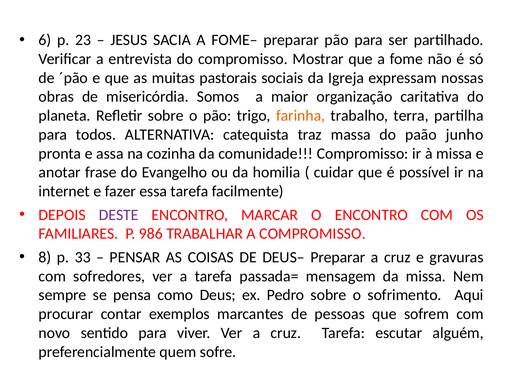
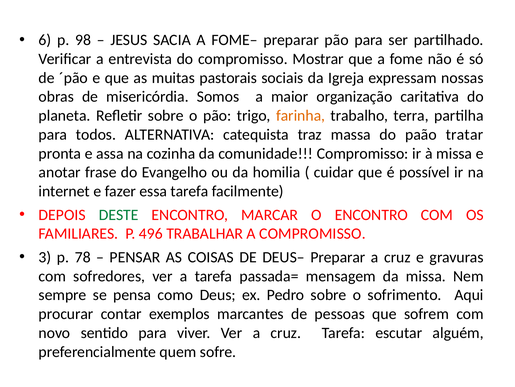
23: 23 -> 98 (83, 40)
junho: junho -> tratar (465, 134)
DESTE colour: purple -> green (119, 214)
986: 986 -> 496 (151, 233)
8: 8 -> 3 (45, 257)
33: 33 -> 78 (83, 257)
